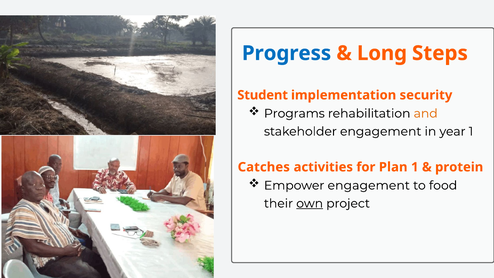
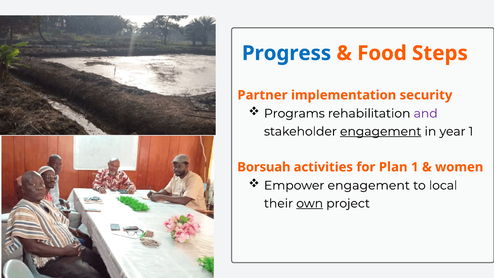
Long: Long -> Food (382, 53)
Student: Student -> Partner (262, 95)
and colour: orange -> purple (426, 113)
engagement underline: none -> present (381, 131)
Catches: Catches -> Borsuah (264, 167)
protein: protein -> women (459, 167)
food: food -> local (443, 185)
